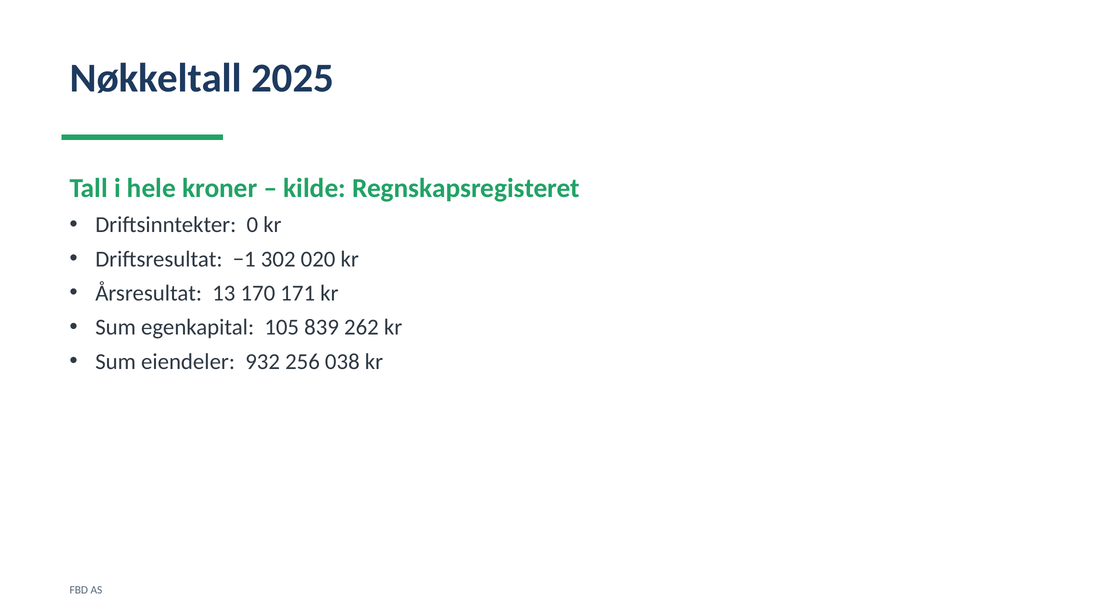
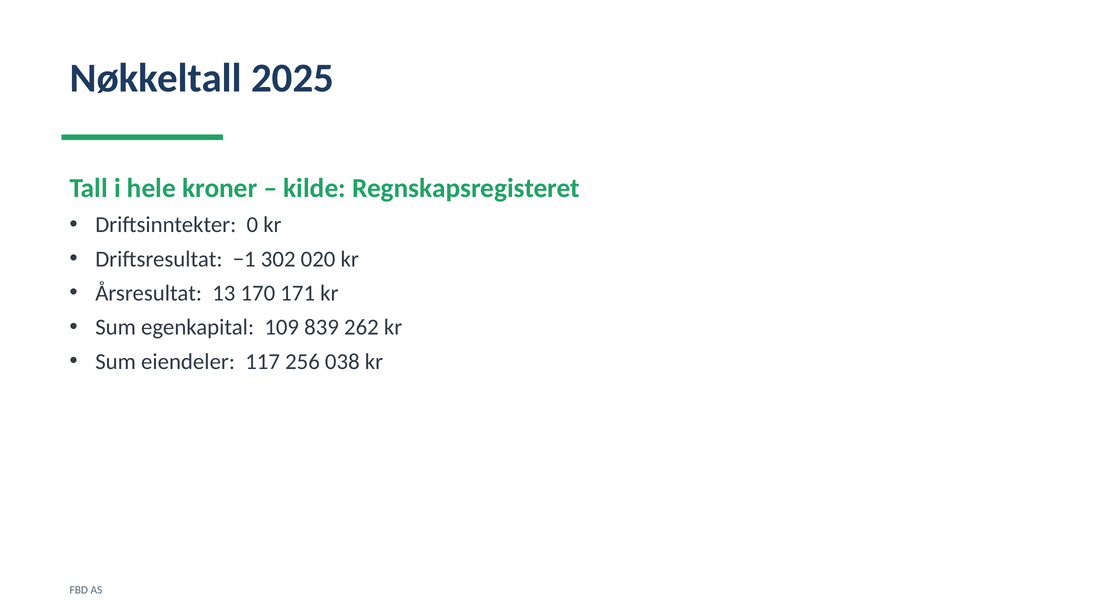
105: 105 -> 109 (282, 328)
932: 932 -> 117 (263, 362)
